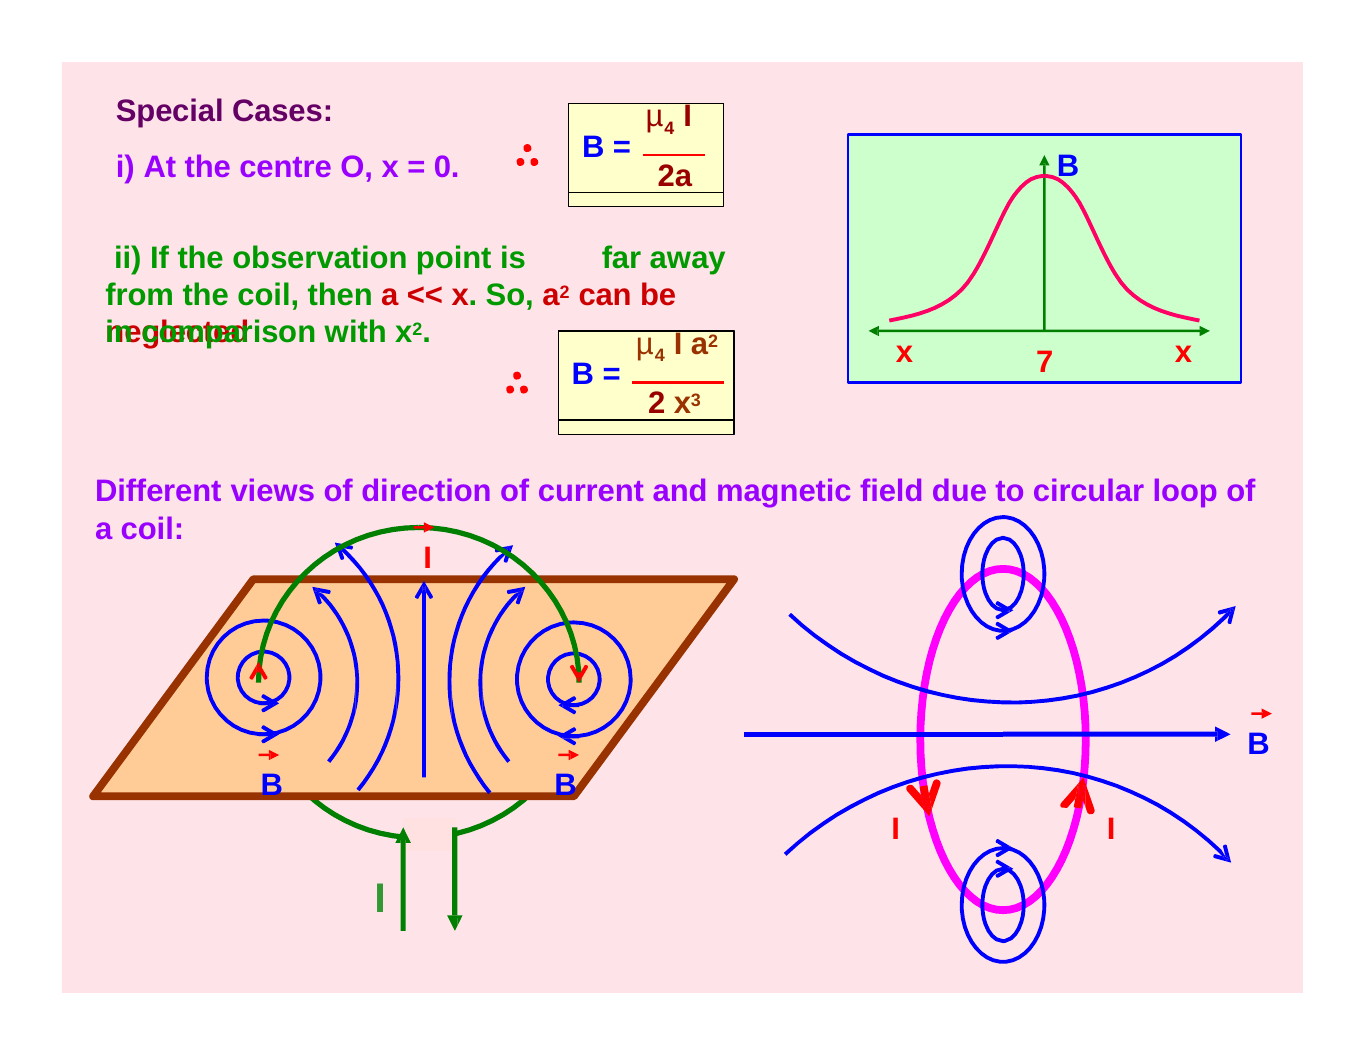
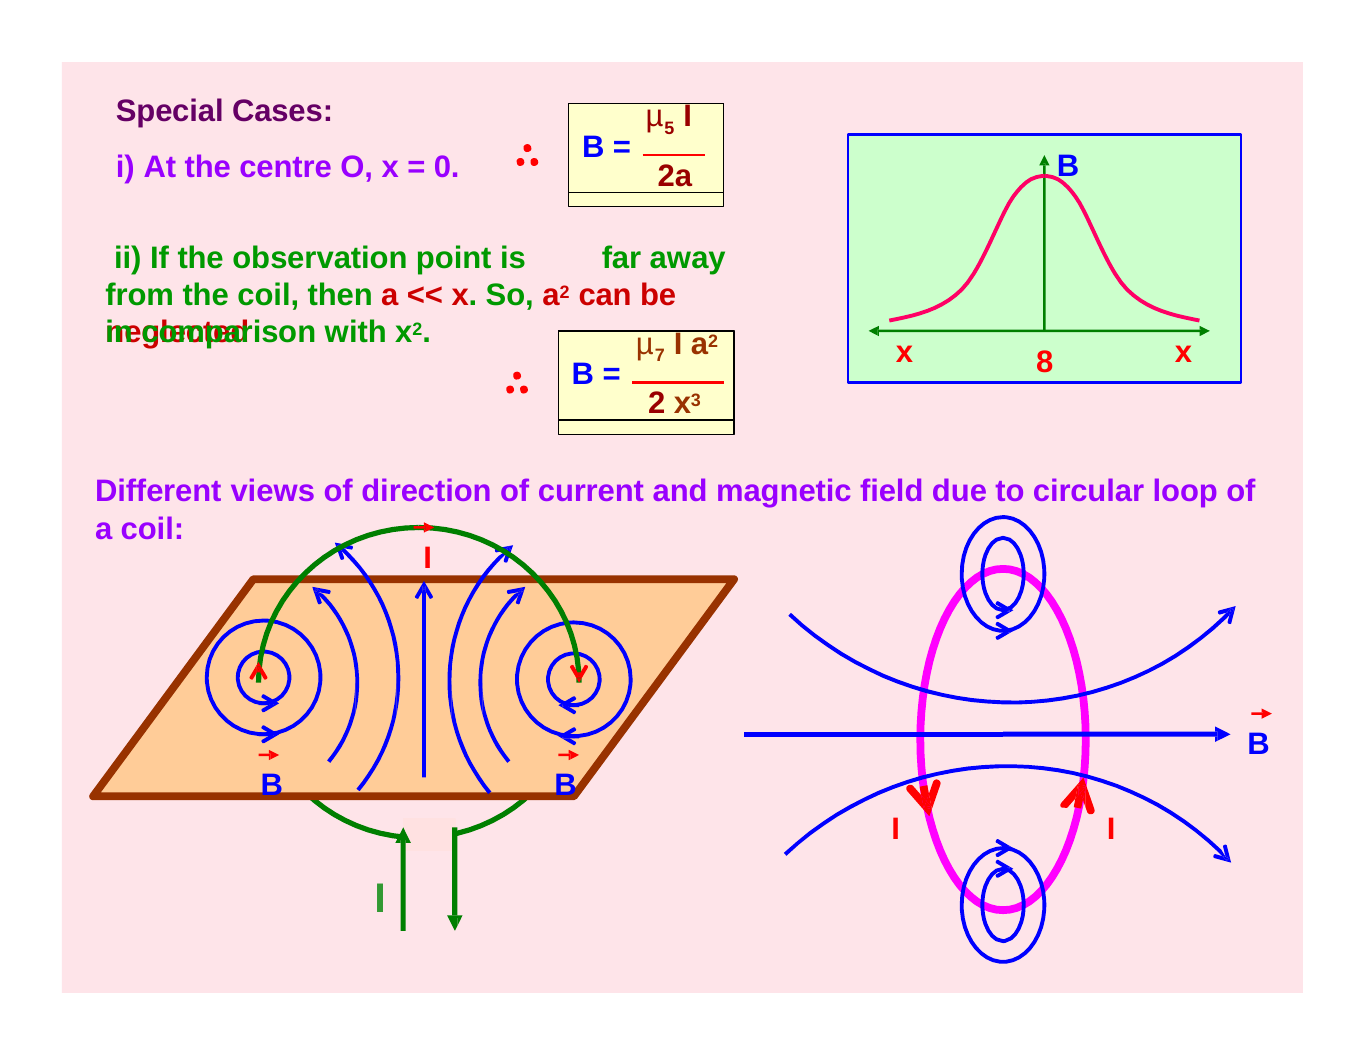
4: 4 -> 5 (669, 128)
4: 4 -> 7 (660, 356)
7: 7 -> 8 (1045, 363)
